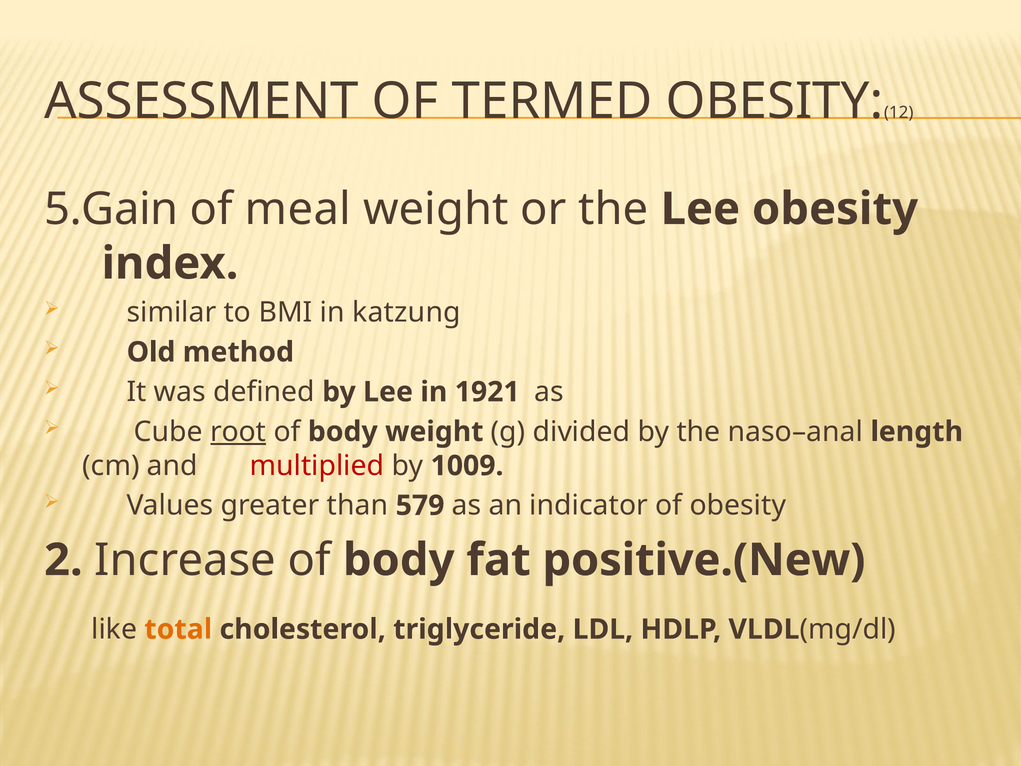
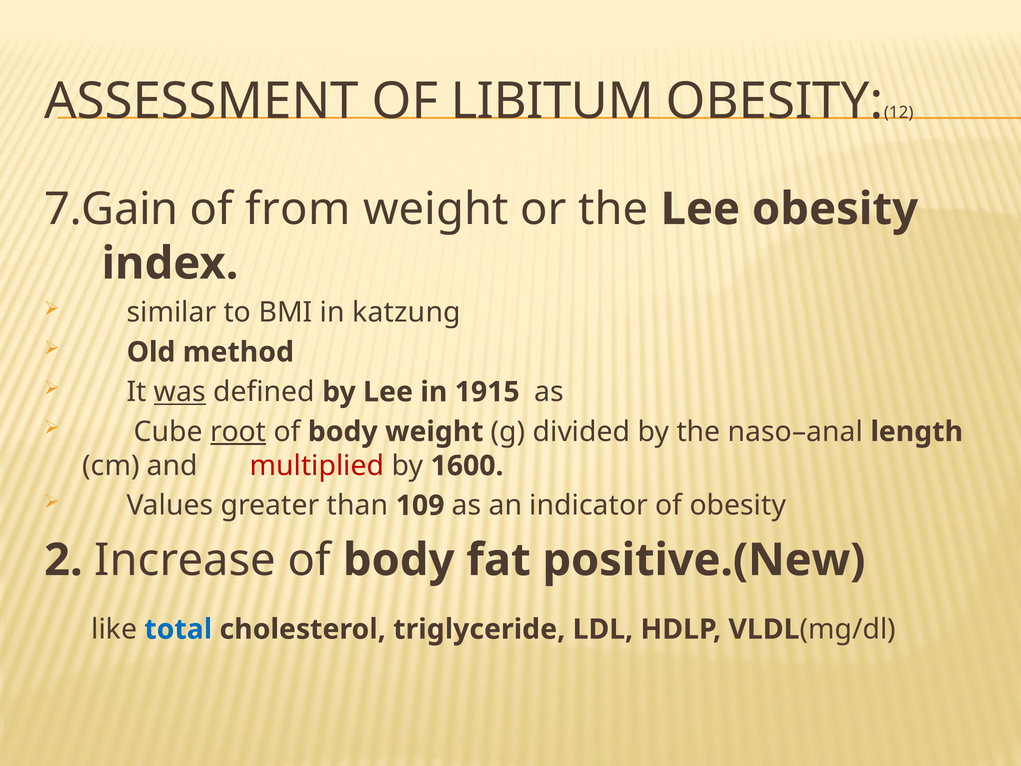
TERMED: TERMED -> LIBITUM (552, 101)
5.Gain: 5.Gain -> 7.Gain (111, 209)
meal: meal -> from (298, 209)
was underline: none -> present (180, 392)
1921: 1921 -> 1915 (487, 392)
1009: 1009 -> 1600 (467, 466)
579: 579 -> 109 (420, 505)
total colour: orange -> blue (178, 629)
